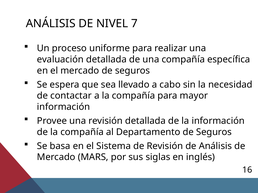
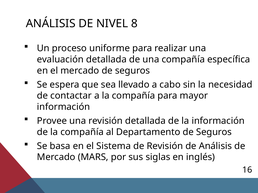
7: 7 -> 8 (134, 24)
